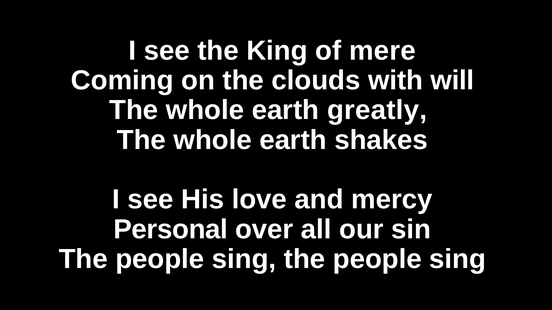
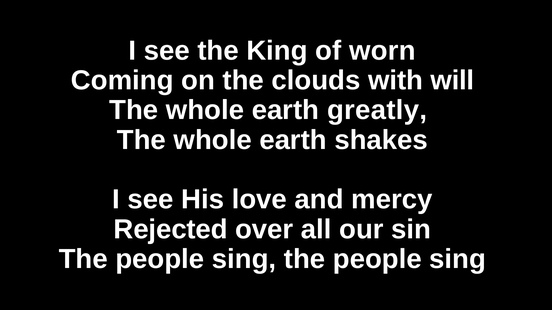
mere: mere -> worn (382, 51)
Personal: Personal -> Rejected (171, 230)
